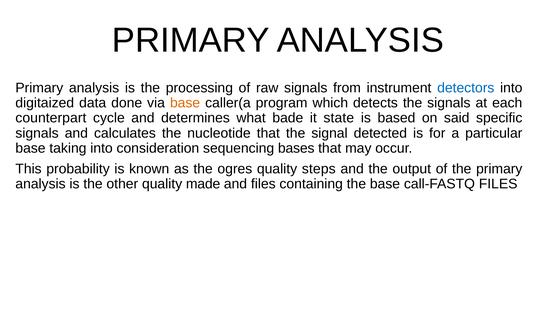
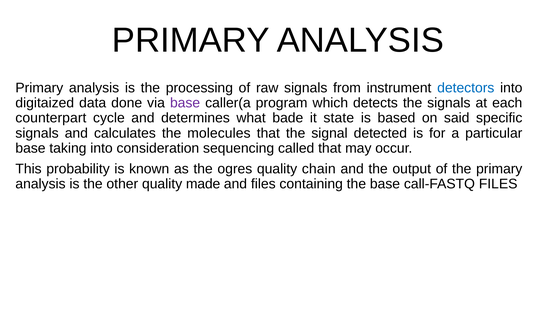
base colour: orange -> purple (185, 103)
nucleotide: nucleotide -> molecules (219, 133)
bases: bases -> called (296, 148)
steps: steps -> chain (319, 169)
